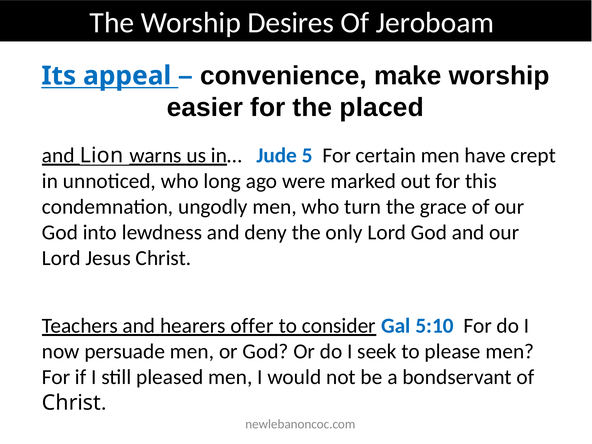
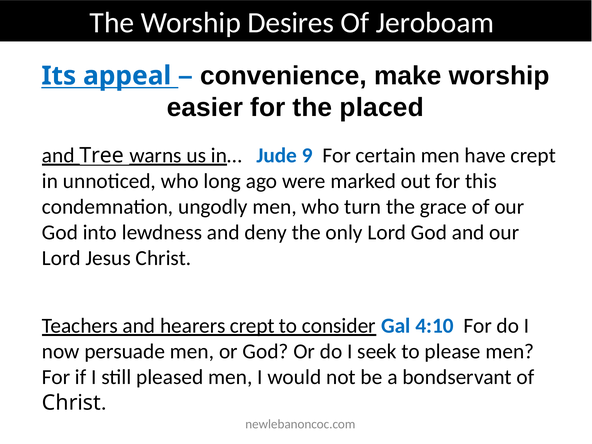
Lion: Lion -> Tree (102, 156)
5: 5 -> 9 (307, 156)
hearers offer: offer -> crept (252, 326)
5:10: 5:10 -> 4:10 (435, 326)
